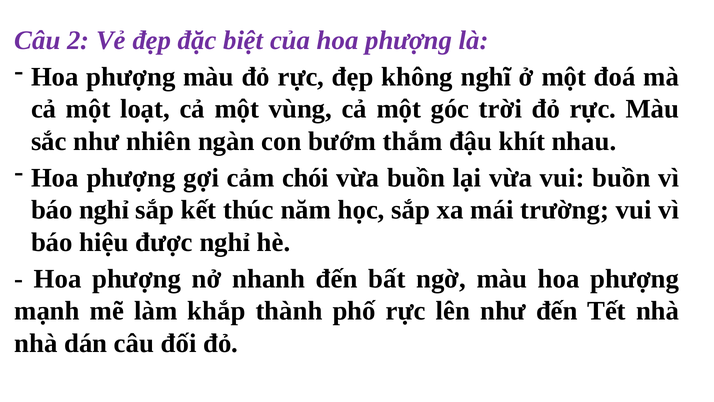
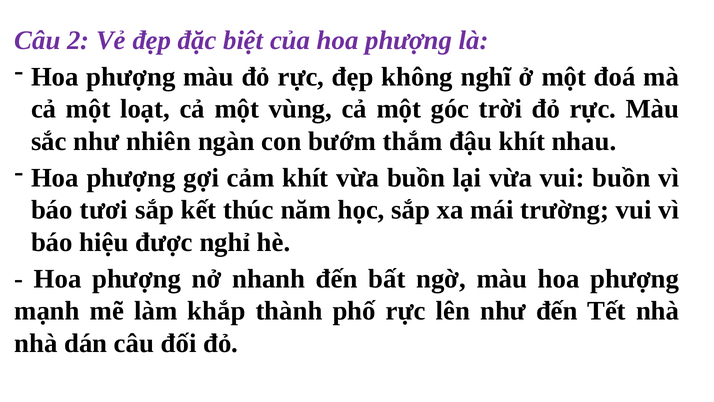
cảm chói: chói -> khít (305, 178)
báo nghỉ: nghỉ -> tươi (104, 210)
